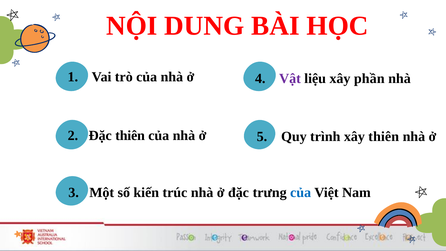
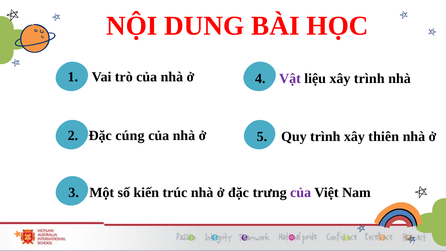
xây phần: phần -> trình (369, 78)
Đặc thiên: thiên -> cúng (130, 136)
của colour: blue -> purple (301, 192)
